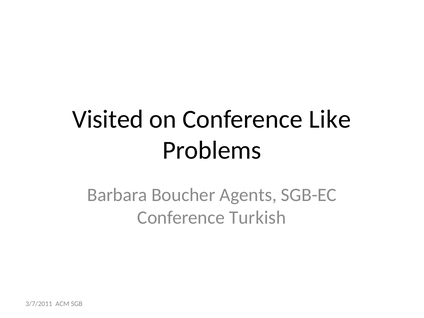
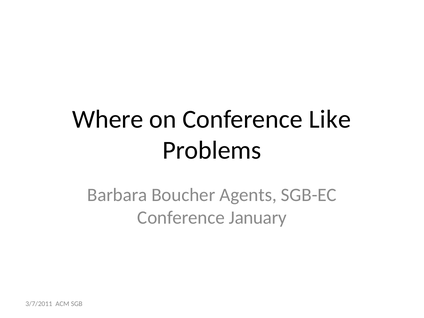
Visited: Visited -> Where (108, 119)
Turkish: Turkish -> January (258, 218)
